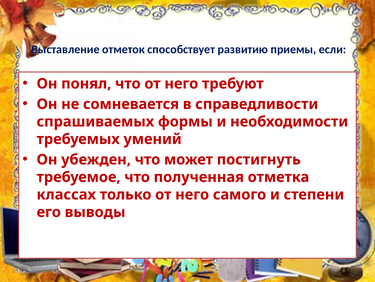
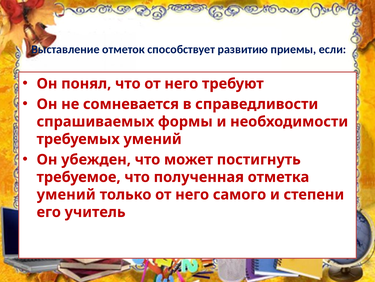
классах: классах -> умений (66, 194)
выводы: выводы -> учитель (95, 212)
